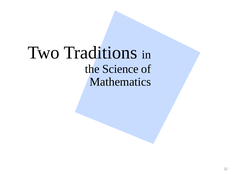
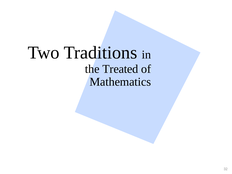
Science: Science -> Treated (120, 69)
